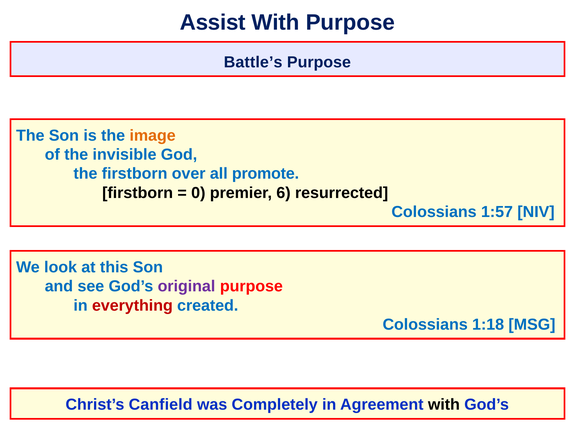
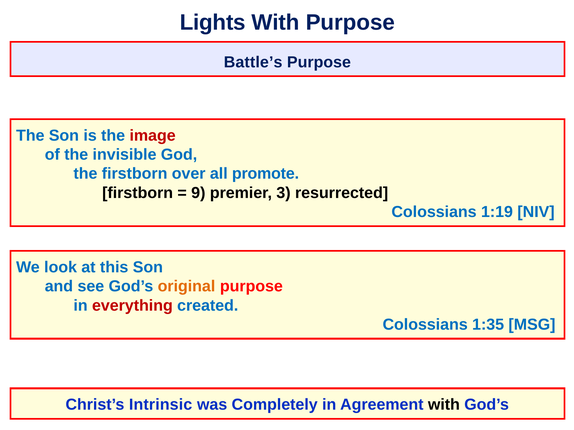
Assist: Assist -> Lights (213, 23)
image colour: orange -> red (153, 136)
0: 0 -> 9 (198, 193)
6: 6 -> 3 (283, 193)
1:57: 1:57 -> 1:19 (497, 212)
original colour: purple -> orange (186, 287)
1:18: 1:18 -> 1:35 (488, 325)
Canfield: Canfield -> Intrinsic (161, 405)
